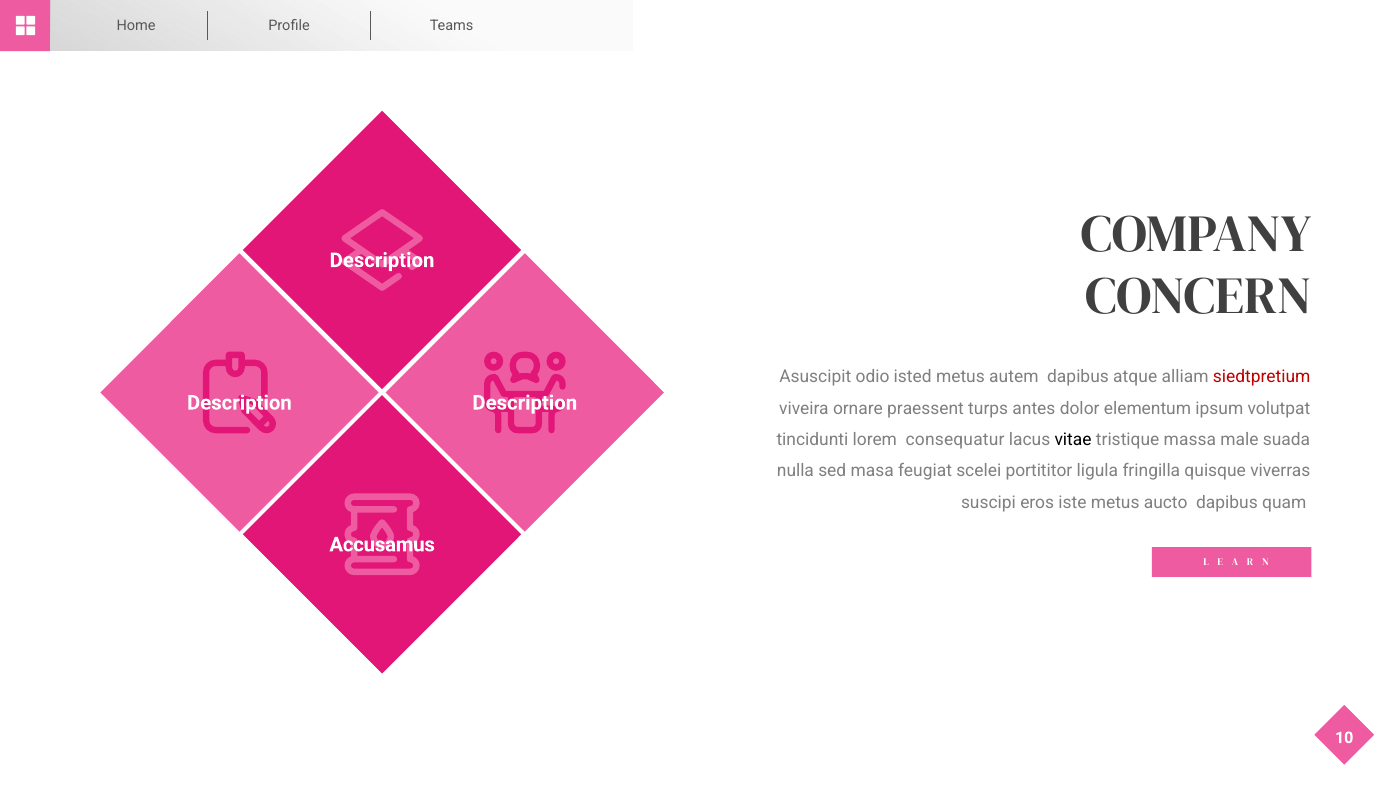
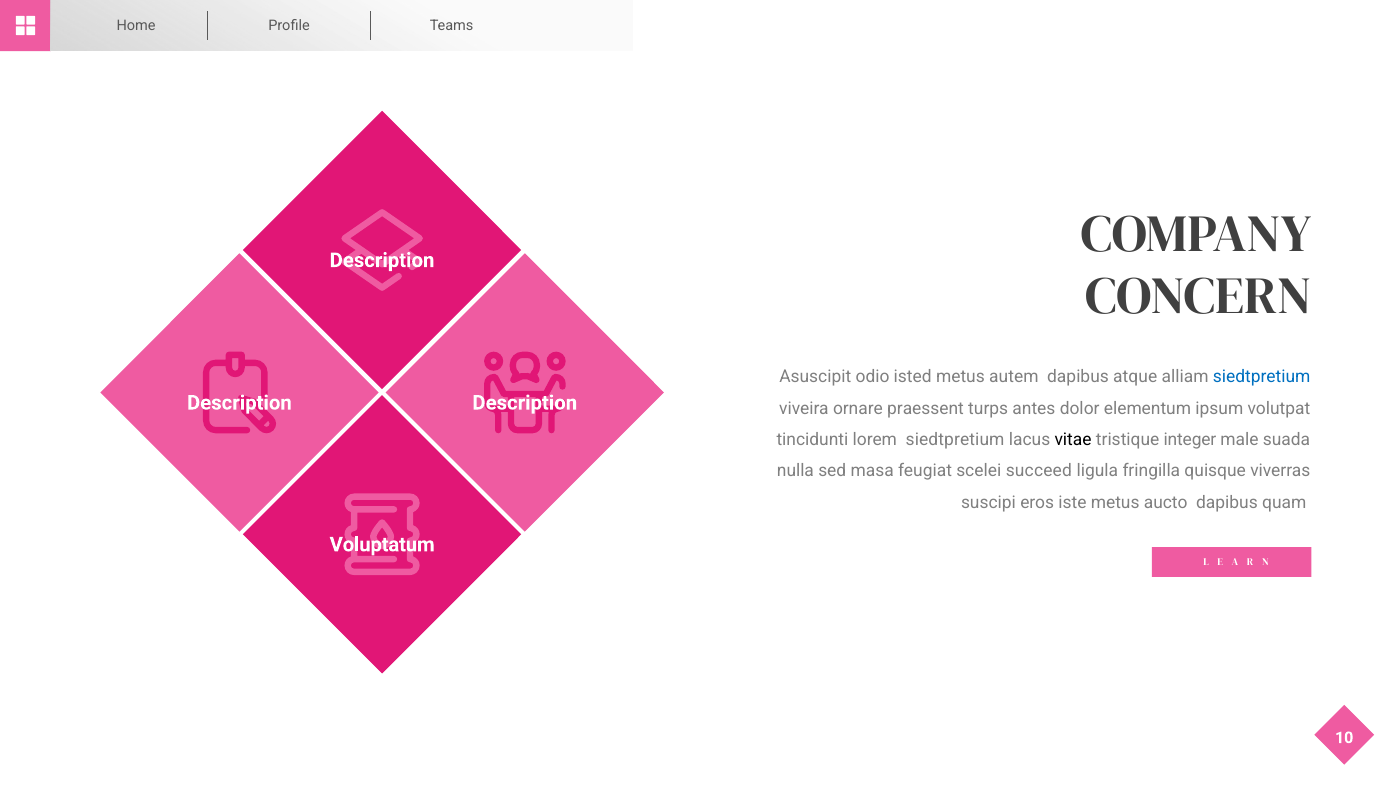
siedtpretium colour: red -> blue (1262, 377)
lorem consequatur: consequatur -> siedtpretium (955, 440)
massa: massa -> integer (1190, 440)
portititor: portititor -> succeed (1039, 471)
Accusamus: Accusamus -> Voluptatum (382, 544)
